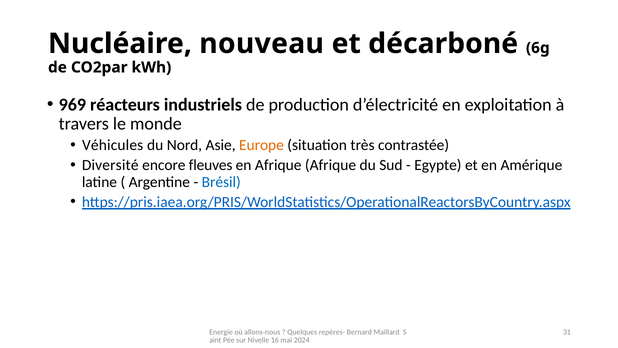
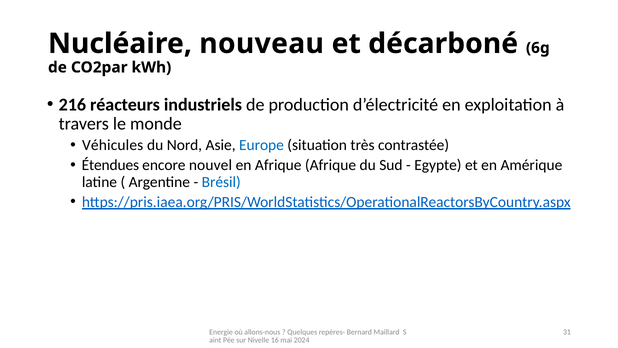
969: 969 -> 216 (72, 104)
Europe colour: orange -> blue (261, 145)
Diversité: Diversité -> Étendues (110, 165)
fleuves: fleuves -> nouvel (210, 165)
